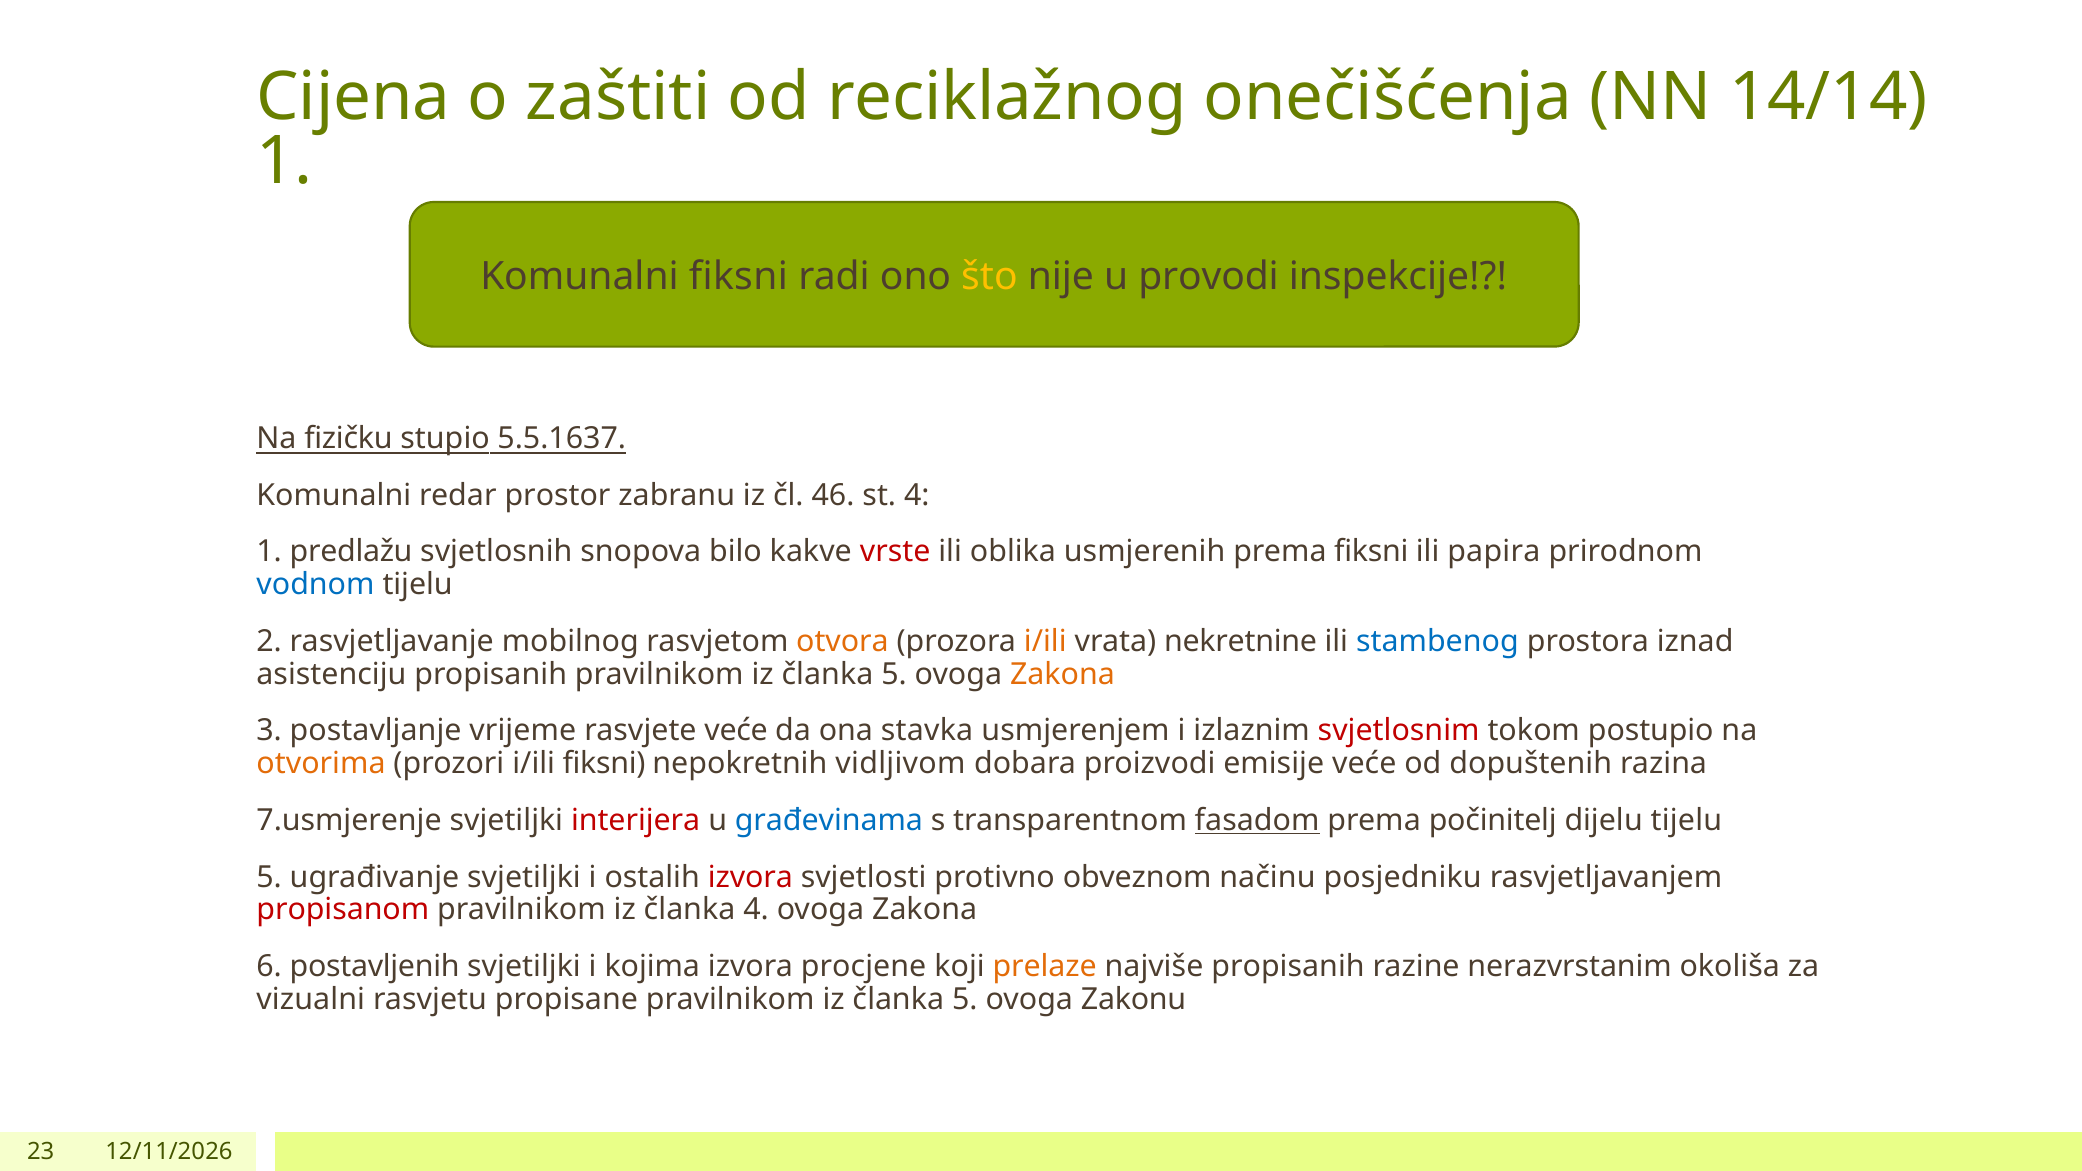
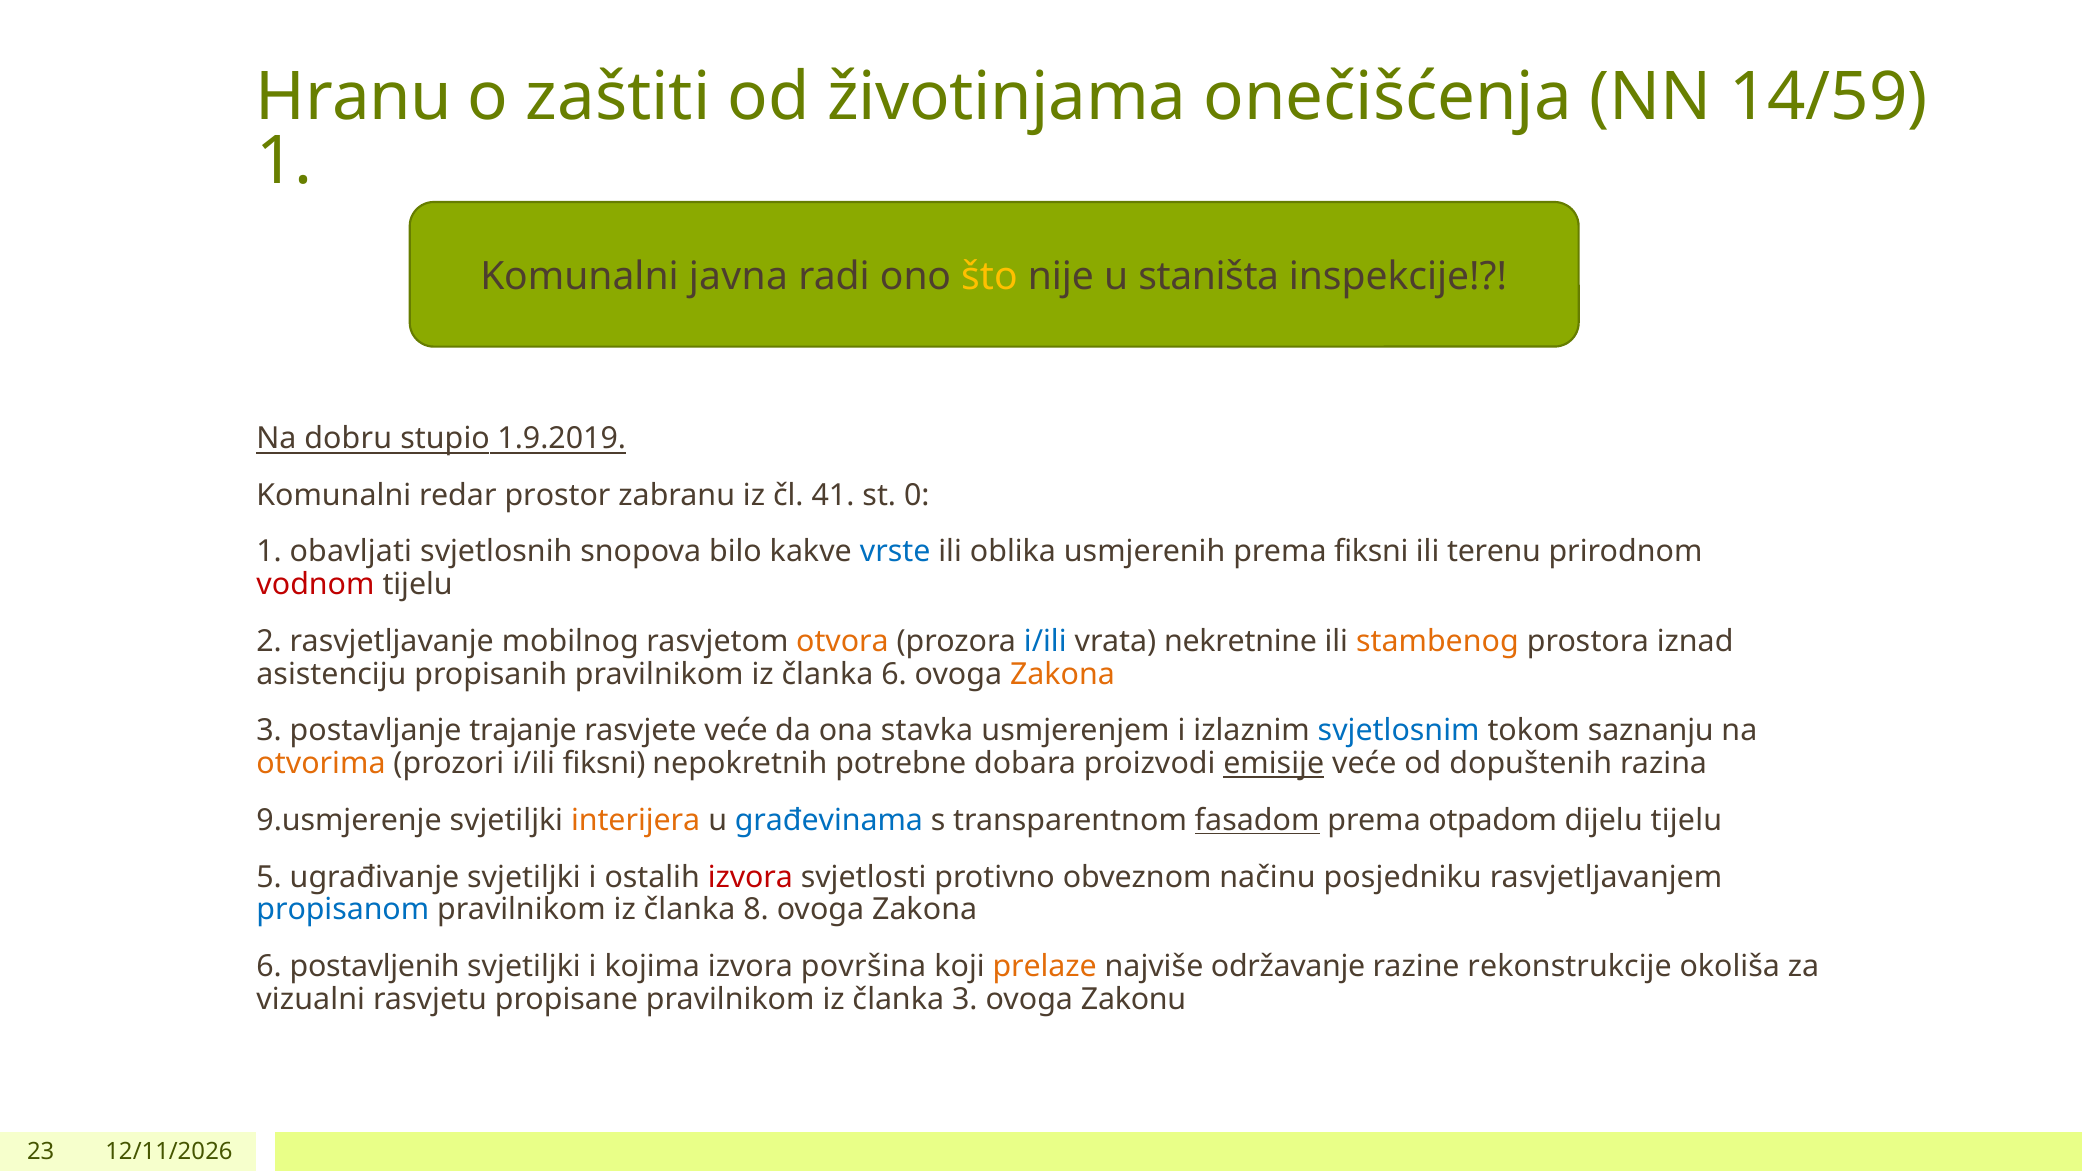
Cijena: Cijena -> Hranu (354, 97)
reciklažnog: reciklažnog -> životinjama (1007, 97)
14/14: 14/14 -> 14/59 (1828, 97)
Komunalni fiksni: fiksni -> javna (738, 277)
provodi: provodi -> staništa (1209, 277)
fizičku: fizičku -> dobru (348, 439)
5.5.1637: 5.5.1637 -> 1.9.2019 (562, 439)
46: 46 -> 41 (833, 495)
st 4: 4 -> 0 (917, 495)
predlažu: predlažu -> obavljati (351, 552)
vrste colour: red -> blue (895, 552)
papira: papira -> terenu (1494, 552)
vodnom colour: blue -> red (315, 585)
i/ili colour: orange -> blue (1045, 641)
stambenog colour: blue -> orange (1437, 641)
5: 5 -> 6 (894, 674)
vrijeme: vrijeme -> trajanje (523, 731)
svjetlosnim colour: red -> blue (1399, 731)
postupio: postupio -> saznanju (1651, 731)
vidljivom: vidljivom -> potrebne (901, 764)
emisije underline: none -> present (1274, 764)
7.usmjerenje: 7.usmjerenje -> 9.usmjerenje (349, 821)
interijera colour: red -> orange (636, 821)
počinitelj: počinitelj -> otpadom (1493, 821)
propisanom colour: red -> blue (343, 910)
članka 4: 4 -> 8 (756, 910)
procjene: procjene -> površina (863, 967)
najviše propisanih: propisanih -> održavanje (1288, 967)
nerazvrstanim: nerazvrstanim -> rekonstrukcije (1570, 967)
5: 5 -> 3 (965, 1000)
